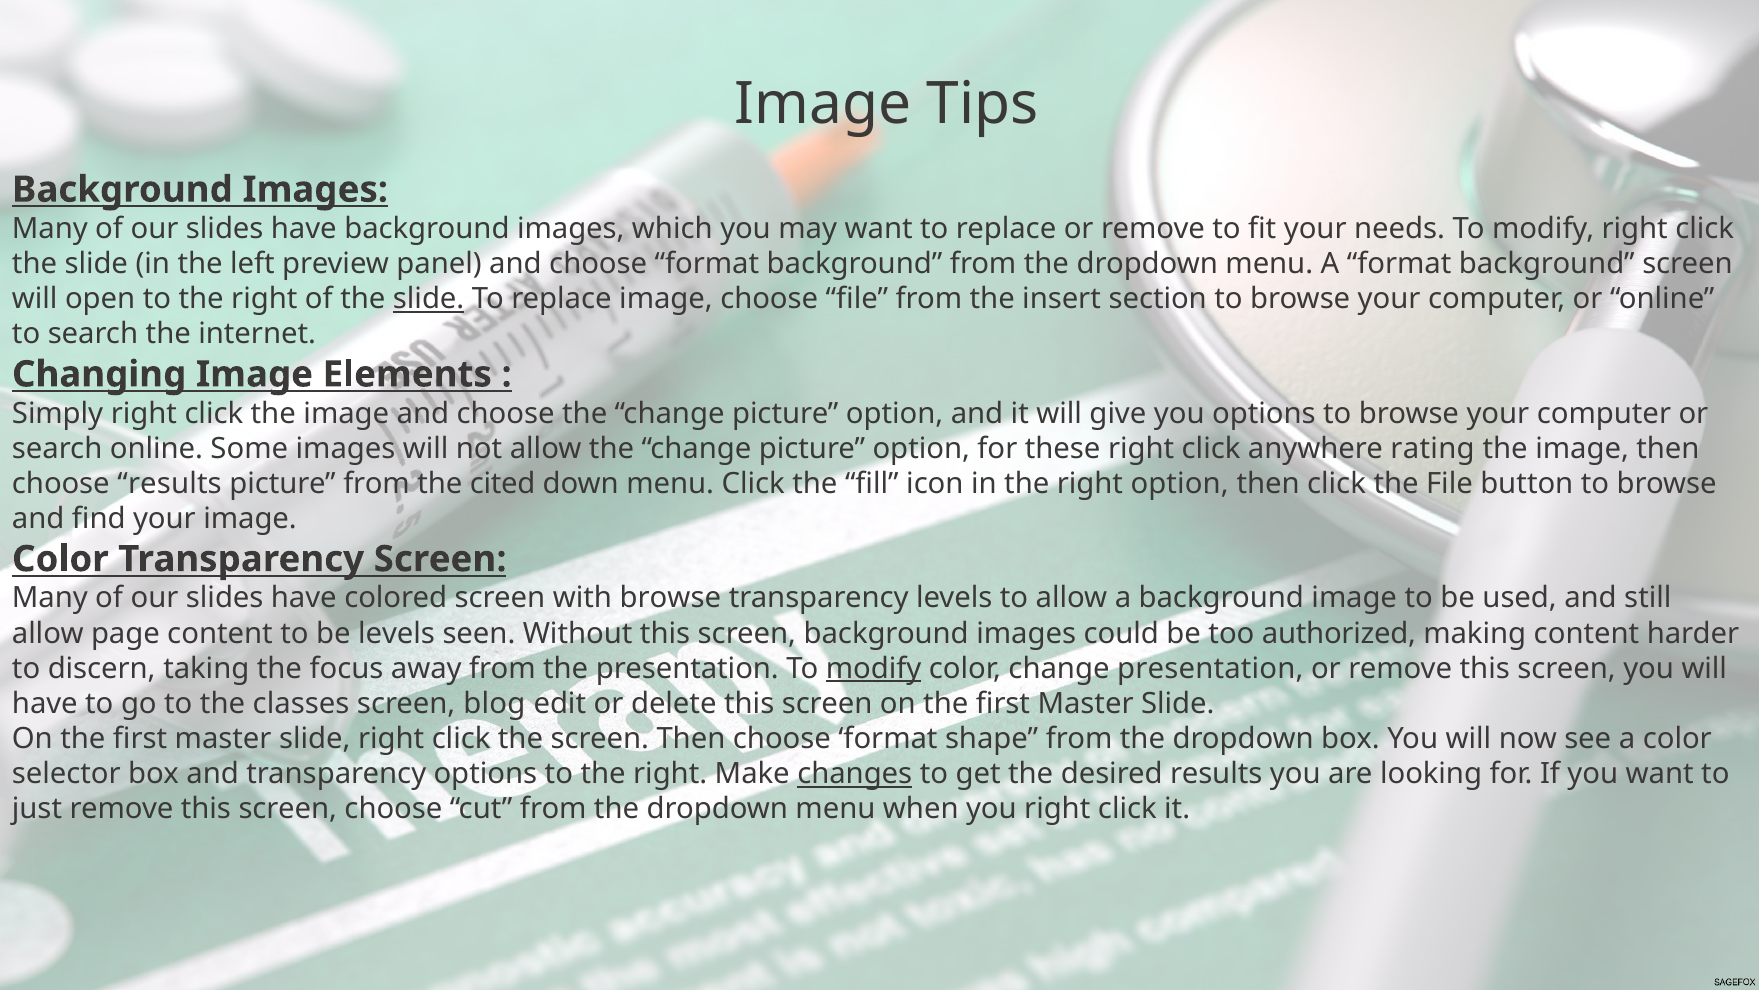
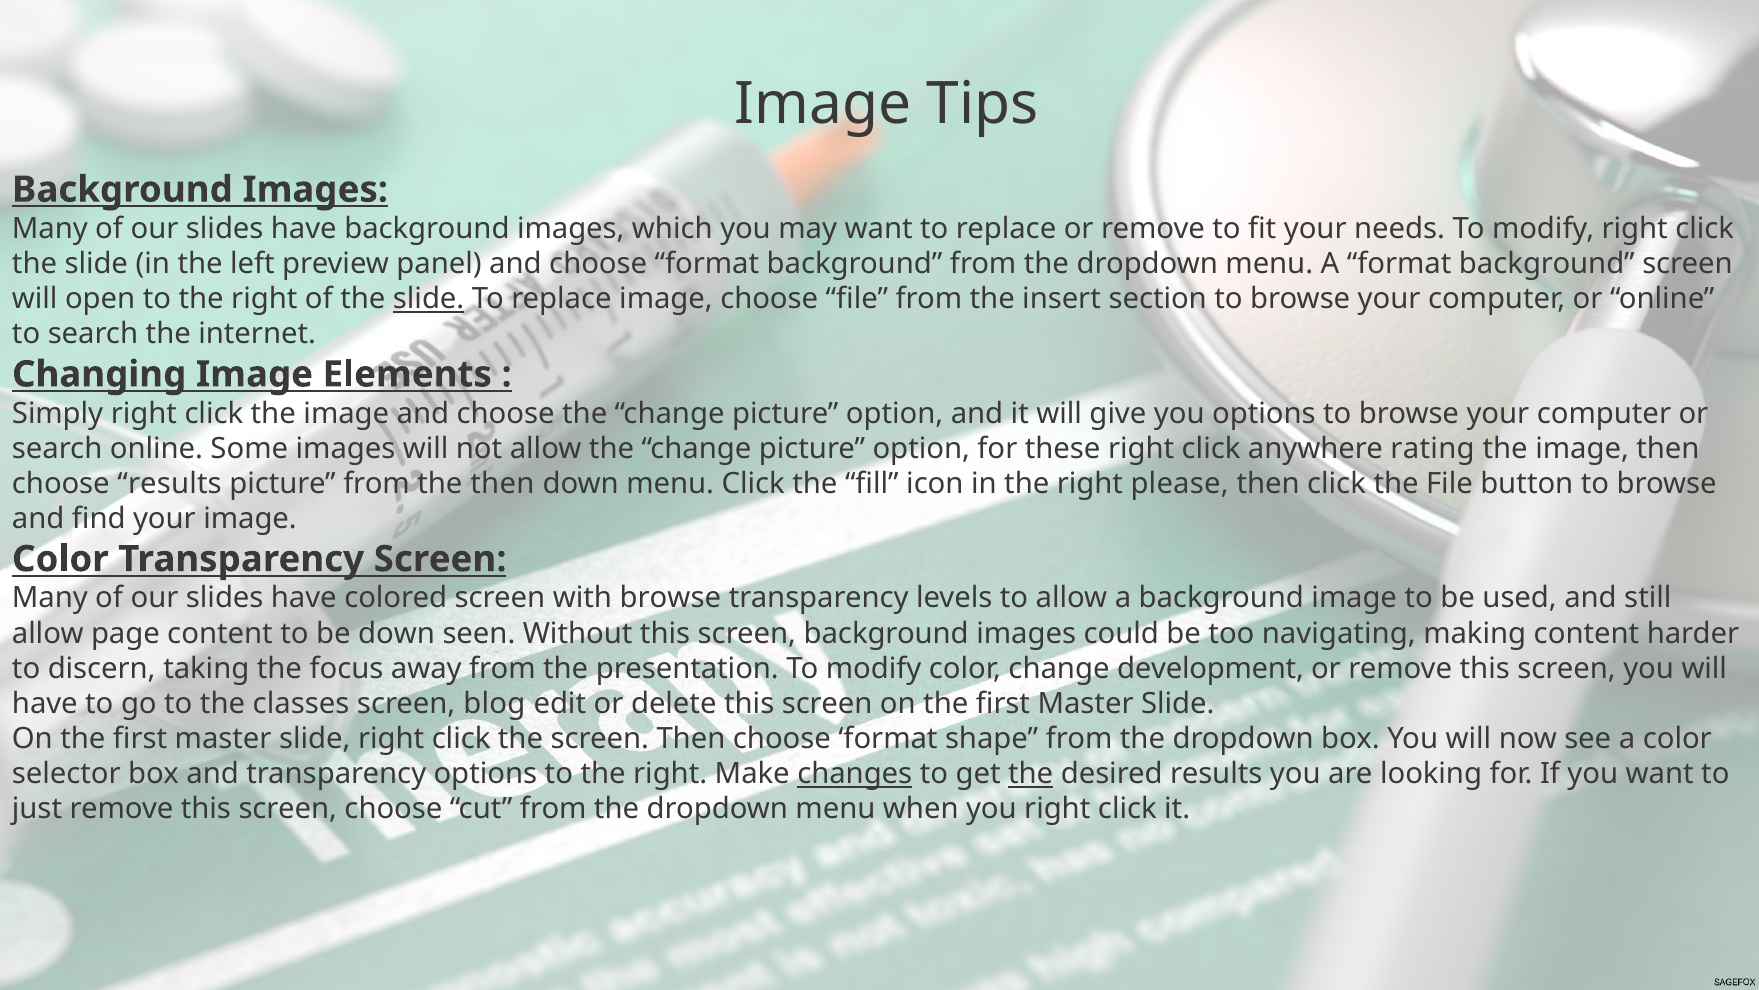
the cited: cited -> then (502, 484)
right option: option -> please (1180, 484)
be levels: levels -> down (397, 633)
authorized: authorized -> navigating (1339, 633)
modify underline: present -> none (874, 668)
change presentation: presentation -> development (1211, 668)
the underline: none -> present (1031, 774)
